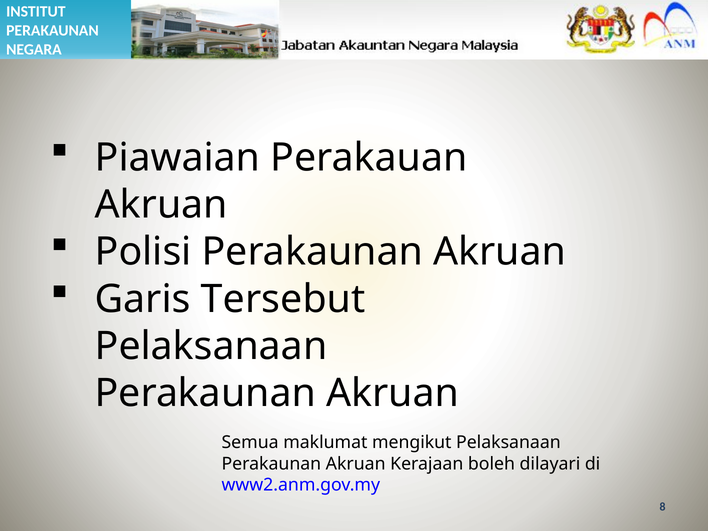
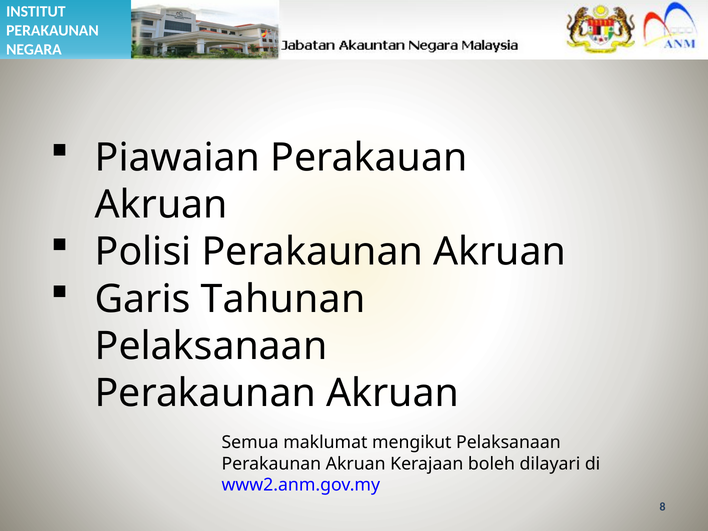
Tersebut: Tersebut -> Tahunan (283, 299)
